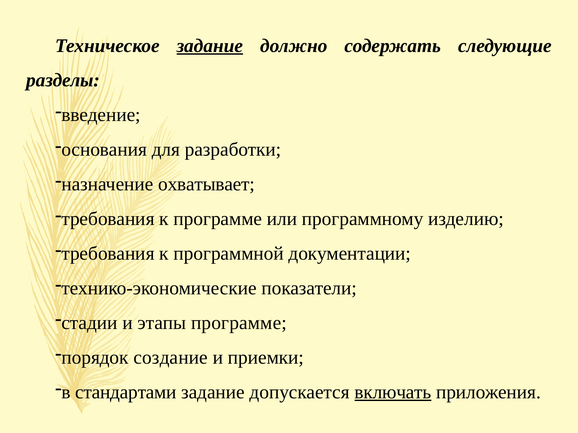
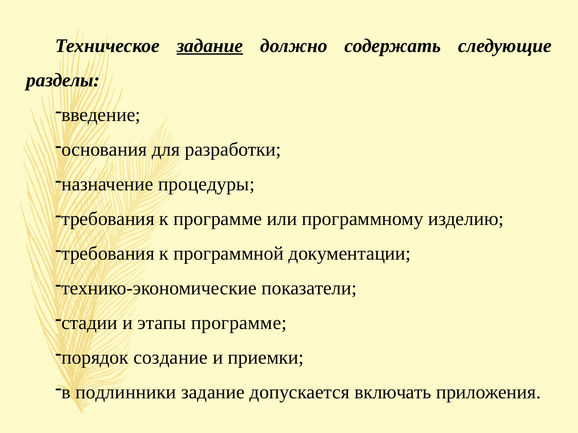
охватывает: охватывает -> процедуры (206, 184)
стандартами: стандартами -> подлинники (126, 393)
включать underline: present -> none (393, 393)
